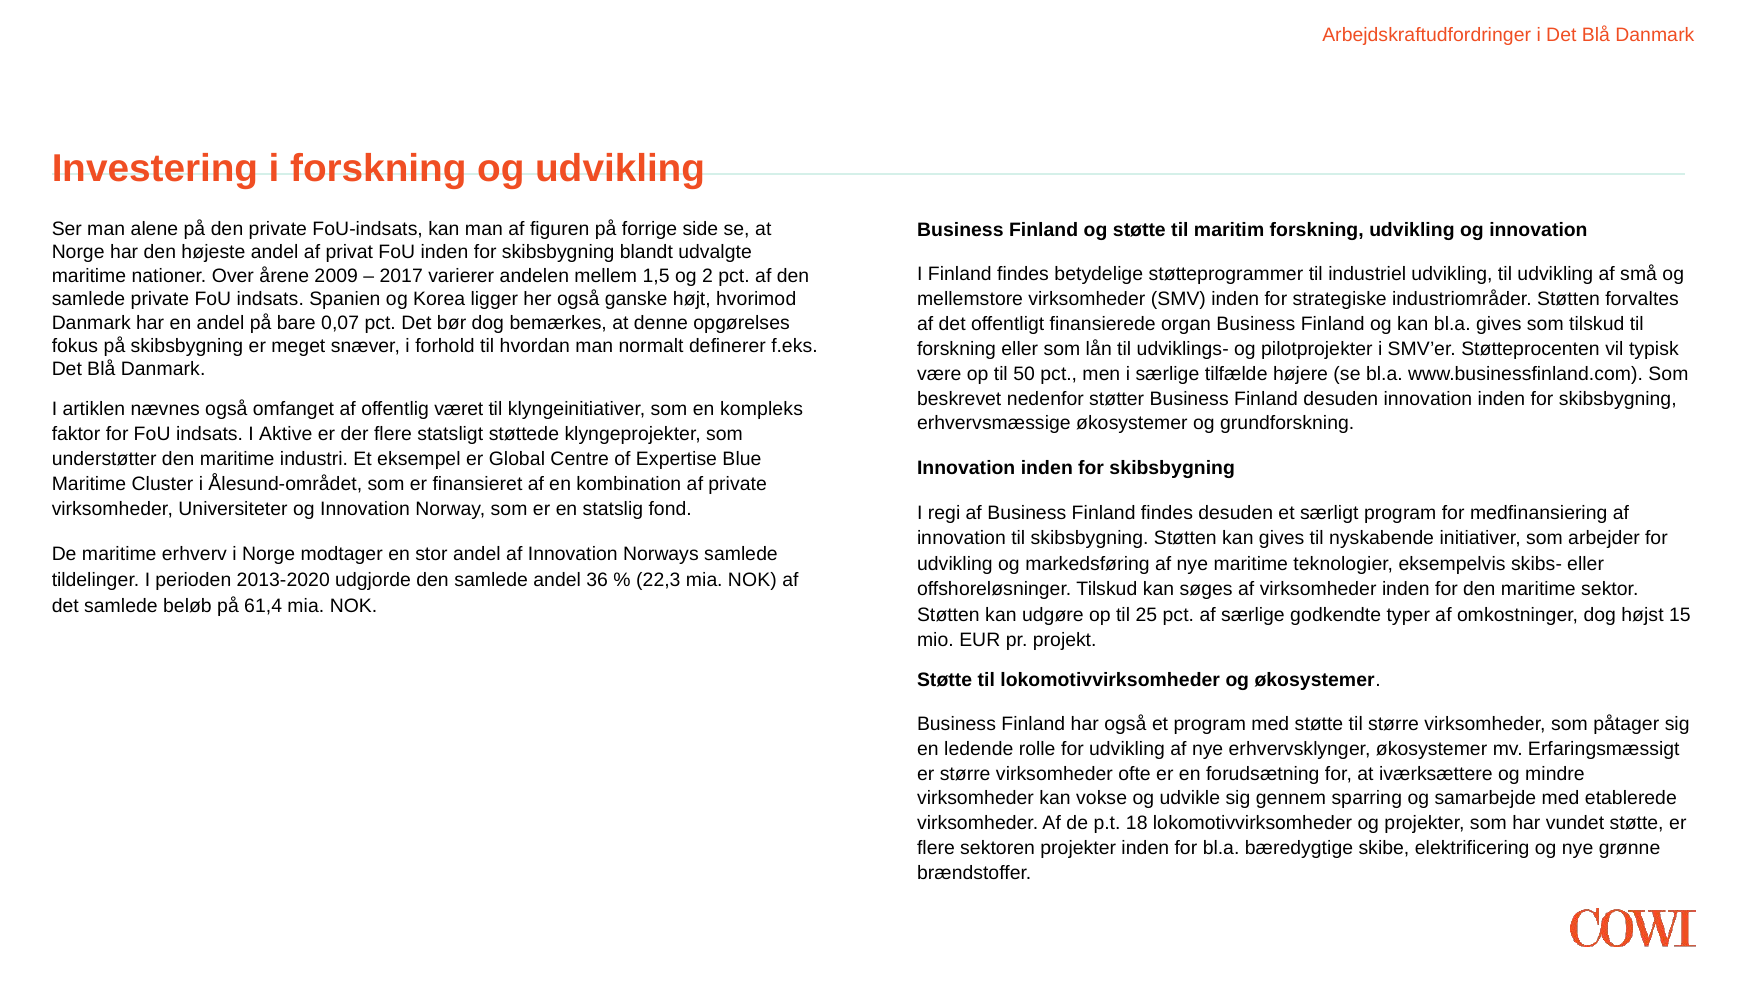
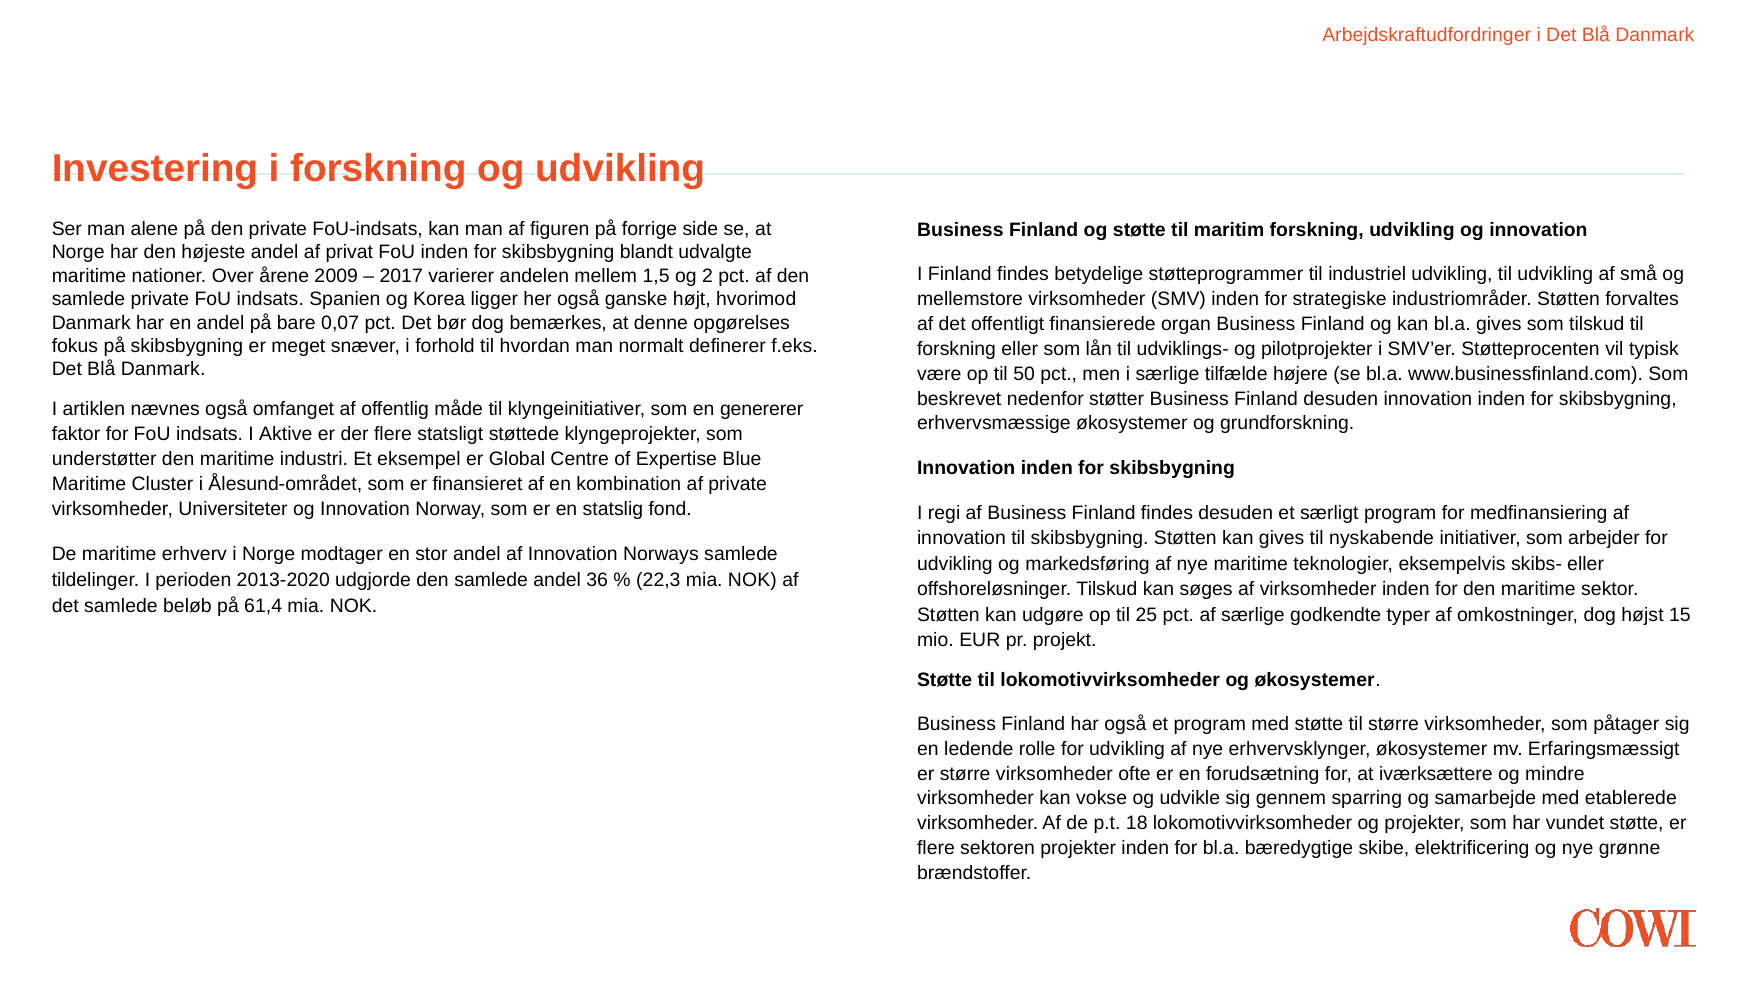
været: været -> måde (459, 409)
kompleks: kompleks -> genererer (762, 409)
